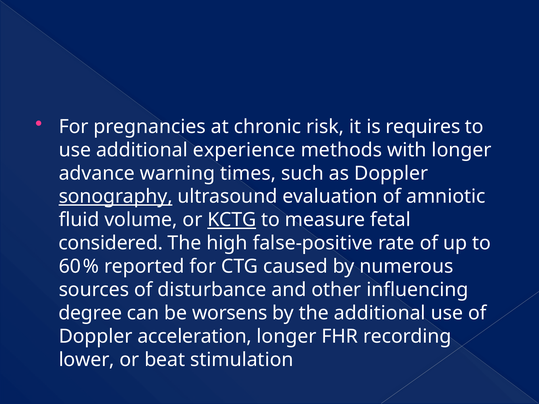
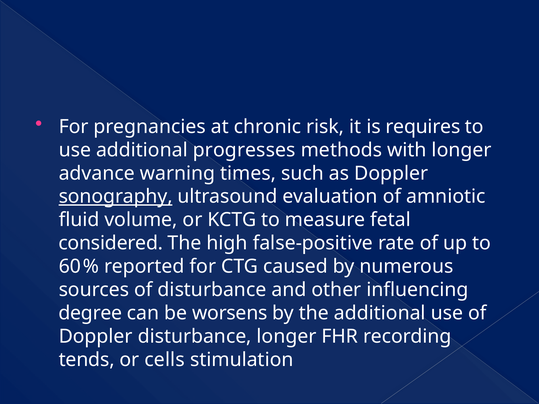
experience: experience -> progresses (244, 150)
KCTG underline: present -> none (232, 220)
Doppler acceleration: acceleration -> disturbance (195, 337)
lower: lower -> tends (87, 360)
beat: beat -> cells (165, 360)
